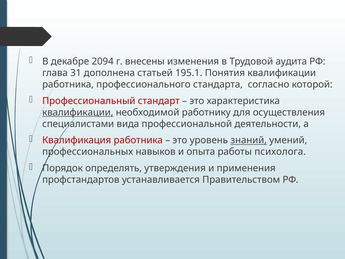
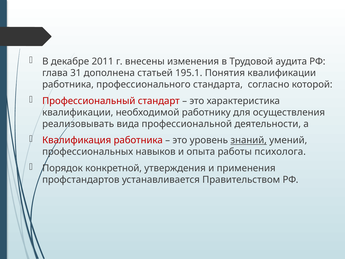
2094: 2094 -> 2011 (103, 61)
квалификации underline: present -> none (78, 112)
специалистами: специалистами -> реализовывать (78, 124)
определять: определять -> конкретной (114, 168)
